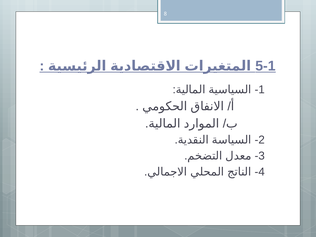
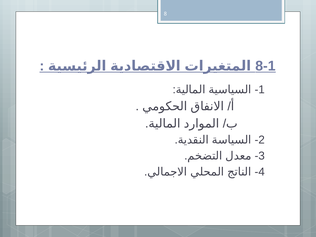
5-1: 5-1 -> 8-1 (266, 66)
